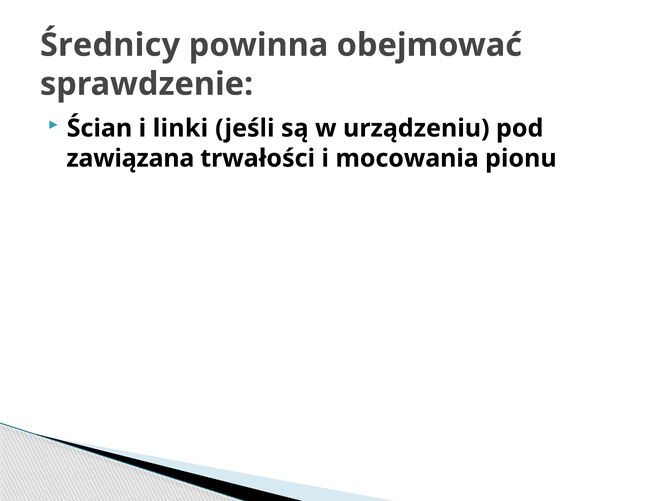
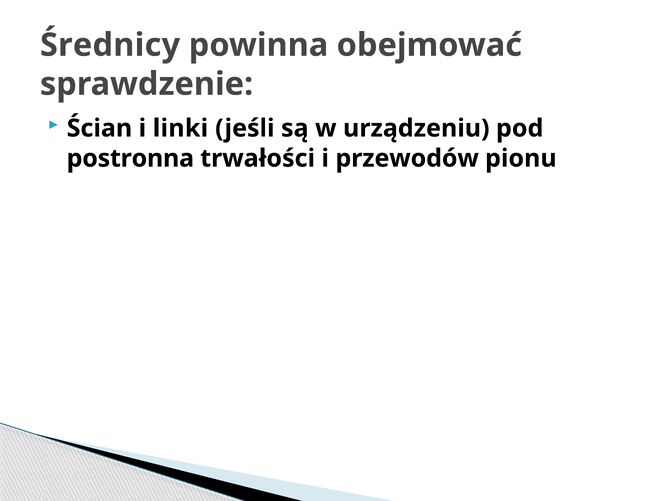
zawiązana: zawiązana -> postronna (130, 158)
mocowania: mocowania -> przewodów (407, 158)
